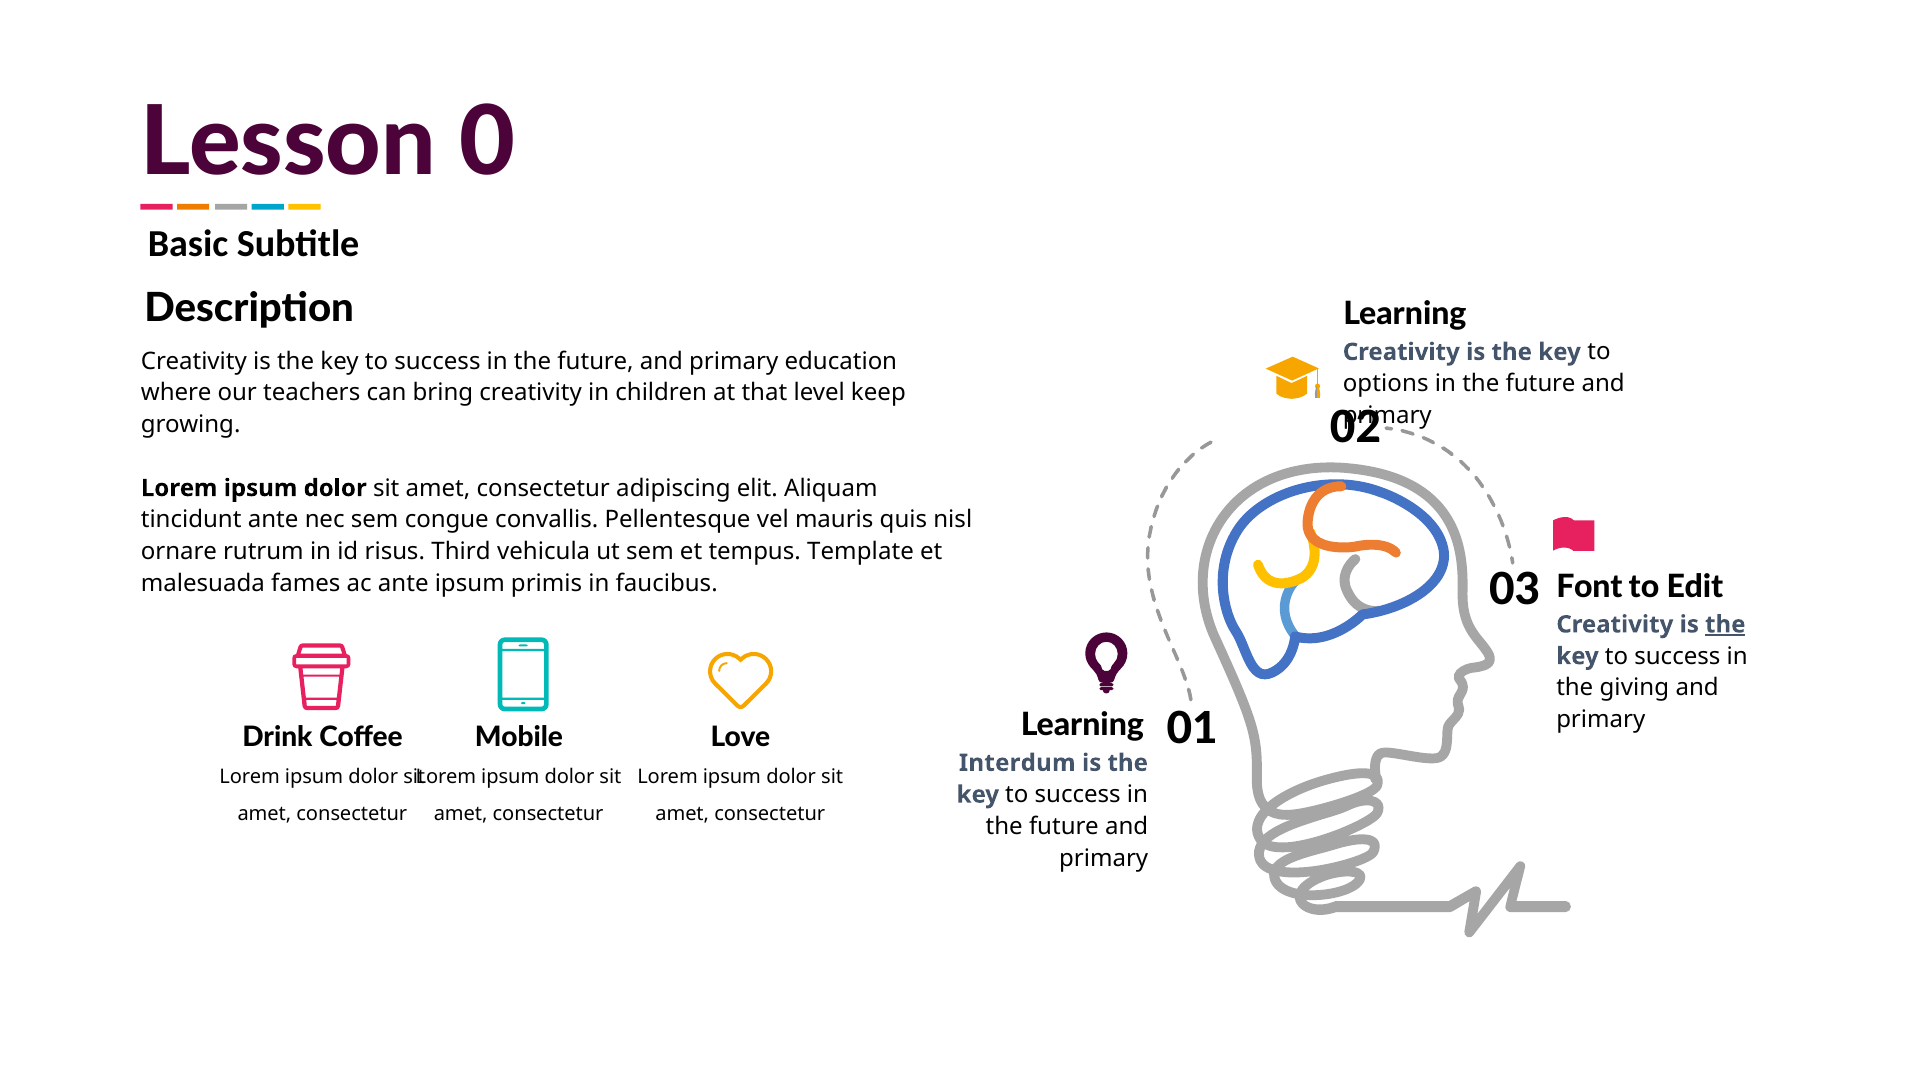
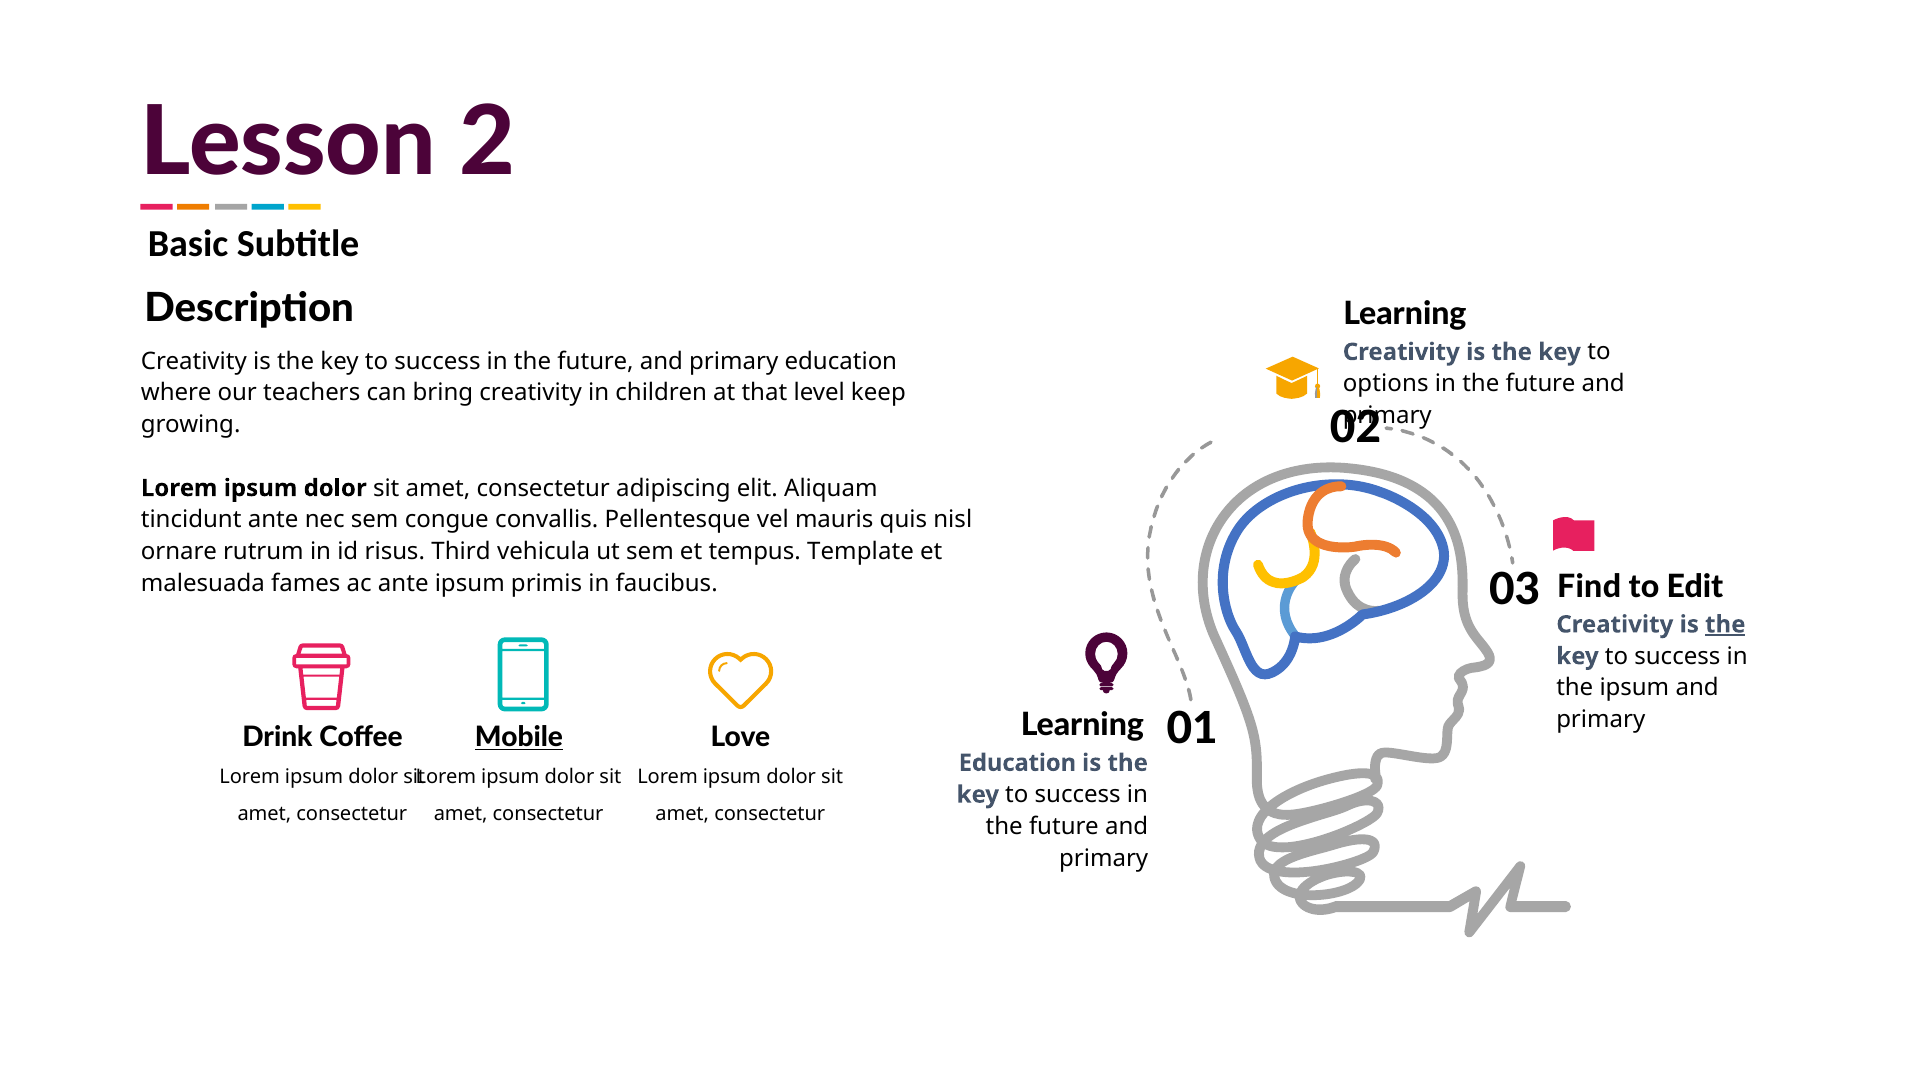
0: 0 -> 2 (487, 142)
Font: Font -> Find (1589, 587)
the giving: giving -> ipsum (1634, 688)
Mobile underline: none -> present (519, 737)
Interdum: Interdum -> Education (1017, 763)
